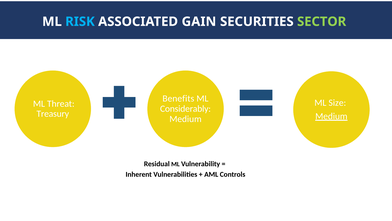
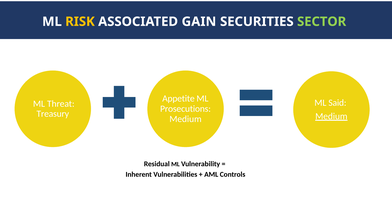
RISK colour: light blue -> yellow (80, 22)
Benefits: Benefits -> Appetite (178, 98)
Size: Size -> Said (337, 103)
Considerably: Considerably -> Prosecutions (185, 109)
